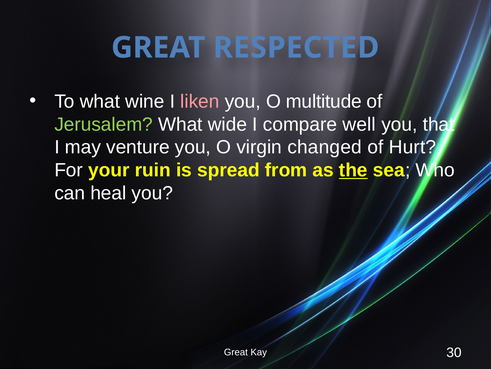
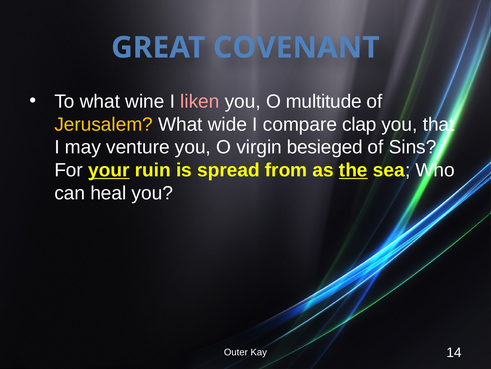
RESPECTED: RESPECTED -> COVENANT (296, 48)
Jerusalem colour: light green -> yellow (104, 124)
well: well -> clap (359, 124)
changed: changed -> besieged (325, 147)
Hurt: Hurt -> Sins (413, 147)
your underline: none -> present (109, 170)
Great: Great -> Outer (236, 352)
30: 30 -> 14 (454, 352)
